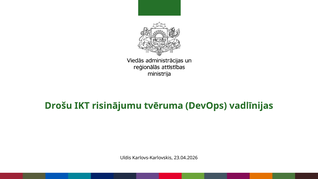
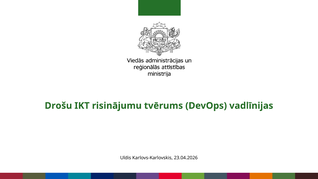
tvēruma: tvēruma -> tvērums (164, 106)
